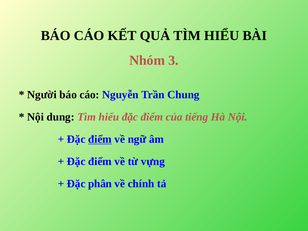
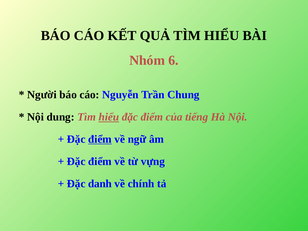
3: 3 -> 6 (174, 60)
hiểu underline: none -> present (109, 117)
phân: phân -> danh (100, 184)
